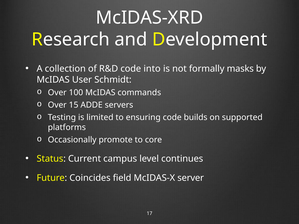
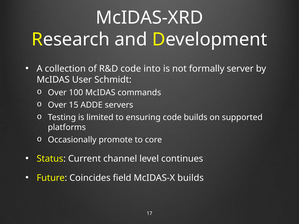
masks: masks -> server (240, 69)
campus: campus -> channel (120, 159)
McIDAS-X server: server -> builds (191, 178)
